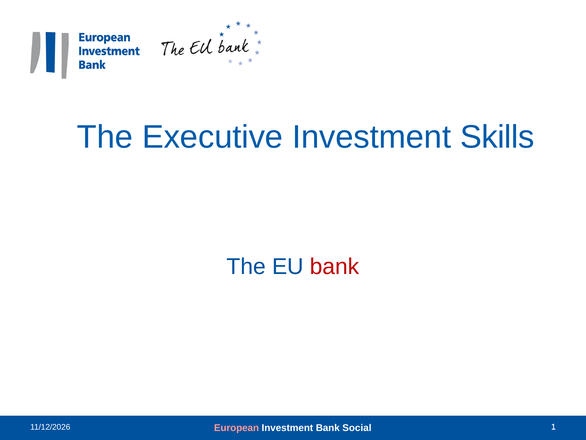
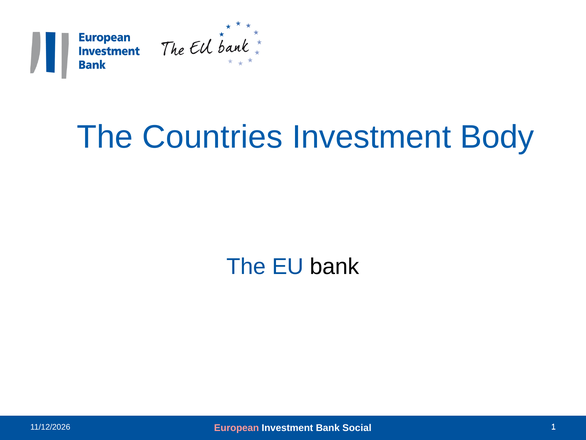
Executive: Executive -> Countries (212, 137)
Skills: Skills -> Body (497, 137)
bank colour: red -> black (335, 266)
